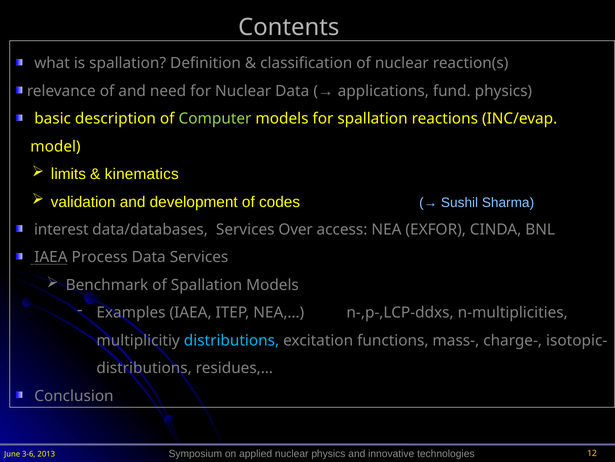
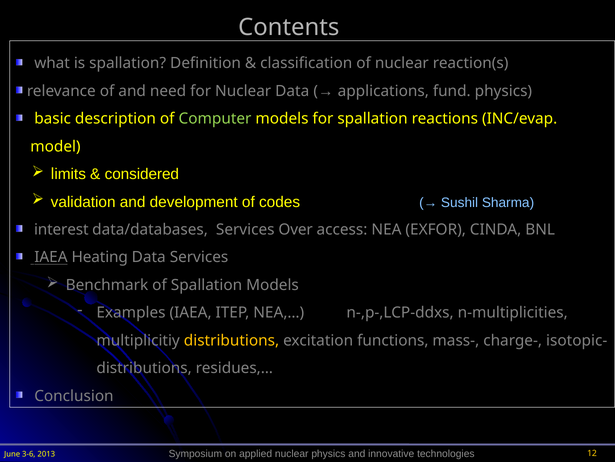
kinematics: kinematics -> considered (142, 174)
Process: Process -> Heating (100, 257)
distributions colour: light blue -> yellow (232, 340)
